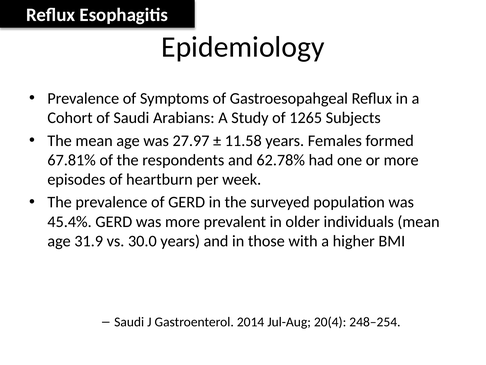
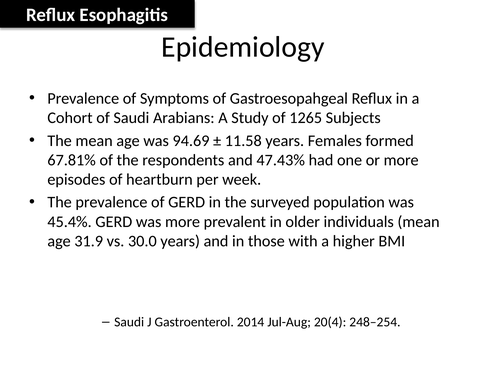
27.97: 27.97 -> 94.69 (191, 140)
62.78%: 62.78% -> 47.43% (281, 160)
